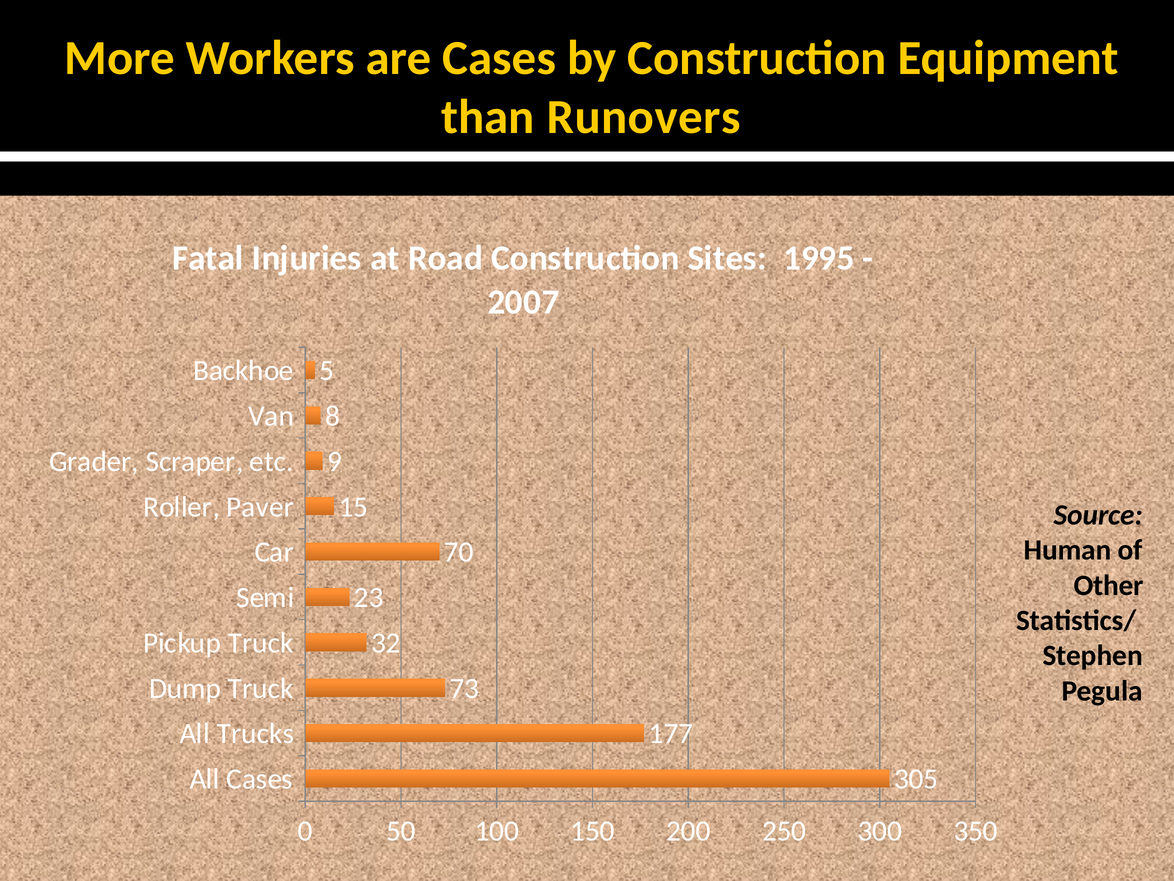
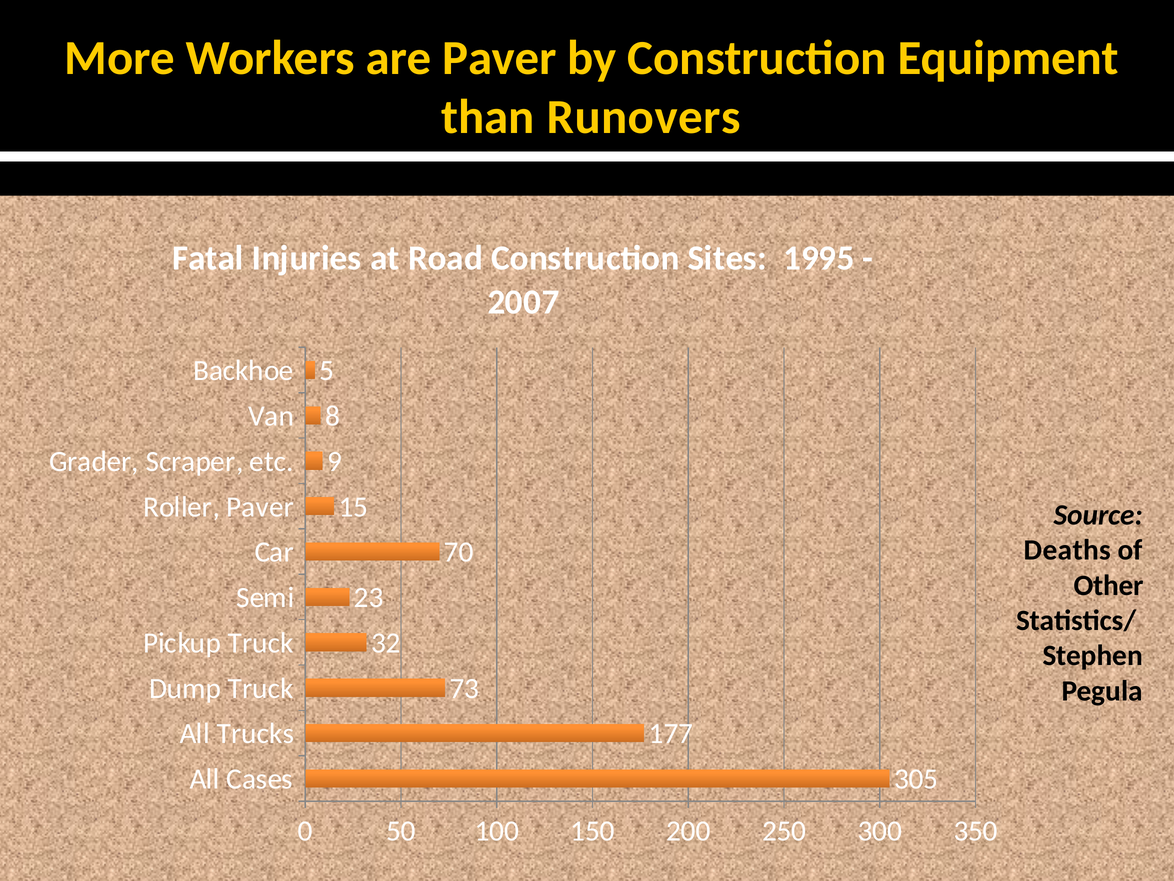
are Cases: Cases -> Paver (499, 58)
Human: Human -> Deaths (1067, 550)
